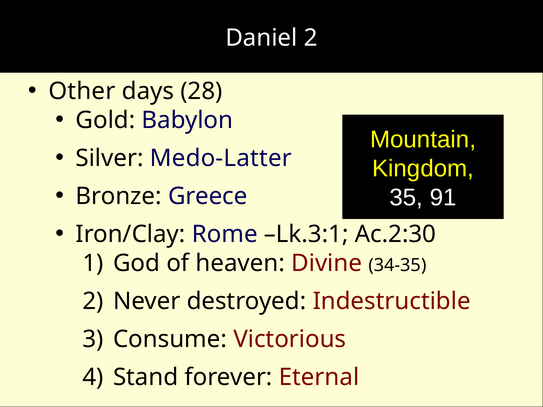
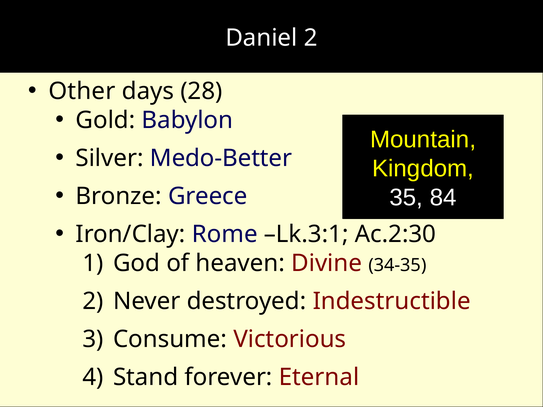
Medo-Latter: Medo-Latter -> Medo-Better (221, 158)
91: 91 -> 84 (443, 198)
